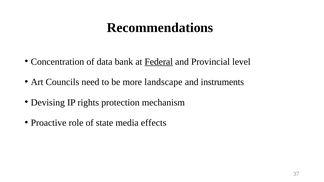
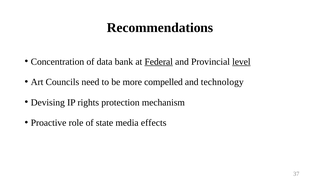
level underline: none -> present (241, 62)
landscape: landscape -> compelled (164, 82)
instruments: instruments -> technology (222, 82)
